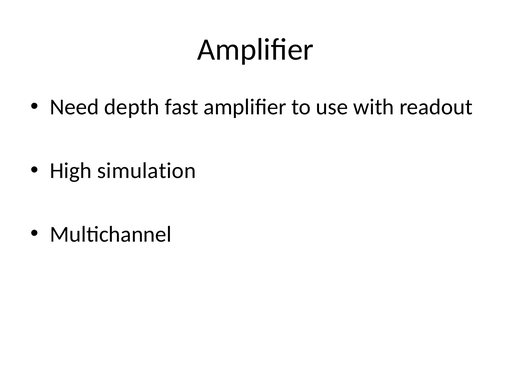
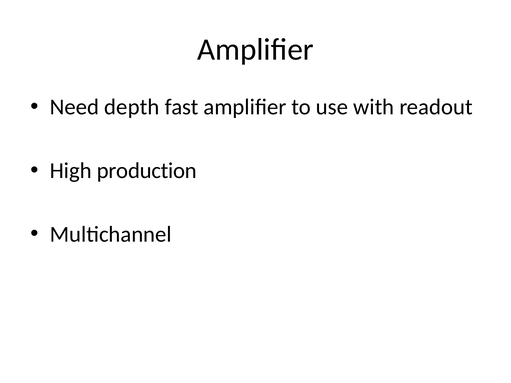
simulation: simulation -> production (147, 171)
